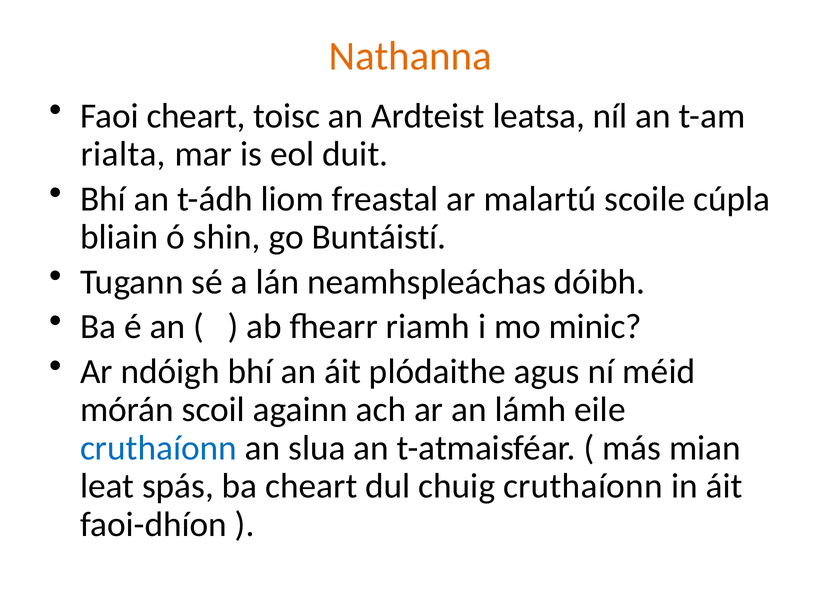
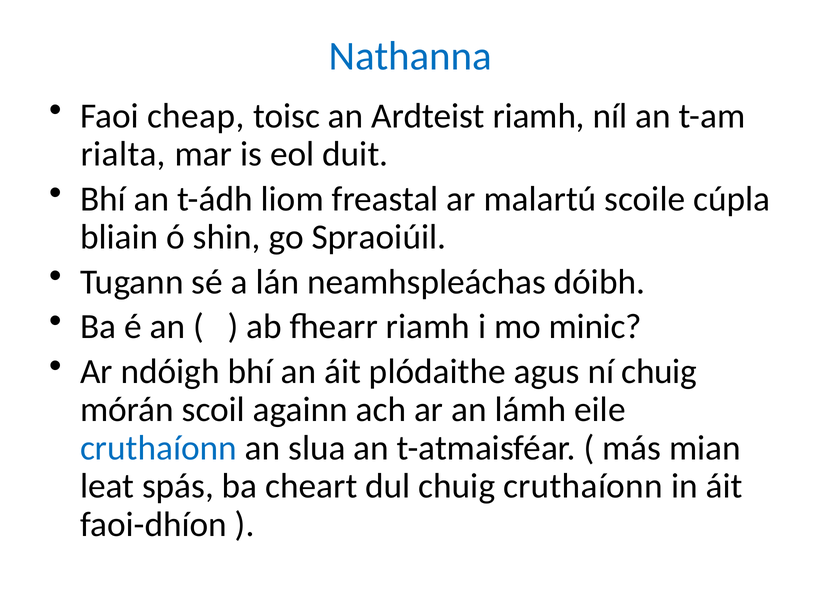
Nathanna colour: orange -> blue (410, 56)
Faoi cheart: cheart -> cheap (196, 116)
Ardteist leatsa: leatsa -> riamh (539, 116)
Buntáistí: Buntáistí -> Spraoiúil (379, 237)
ní méid: méid -> chuig (659, 371)
